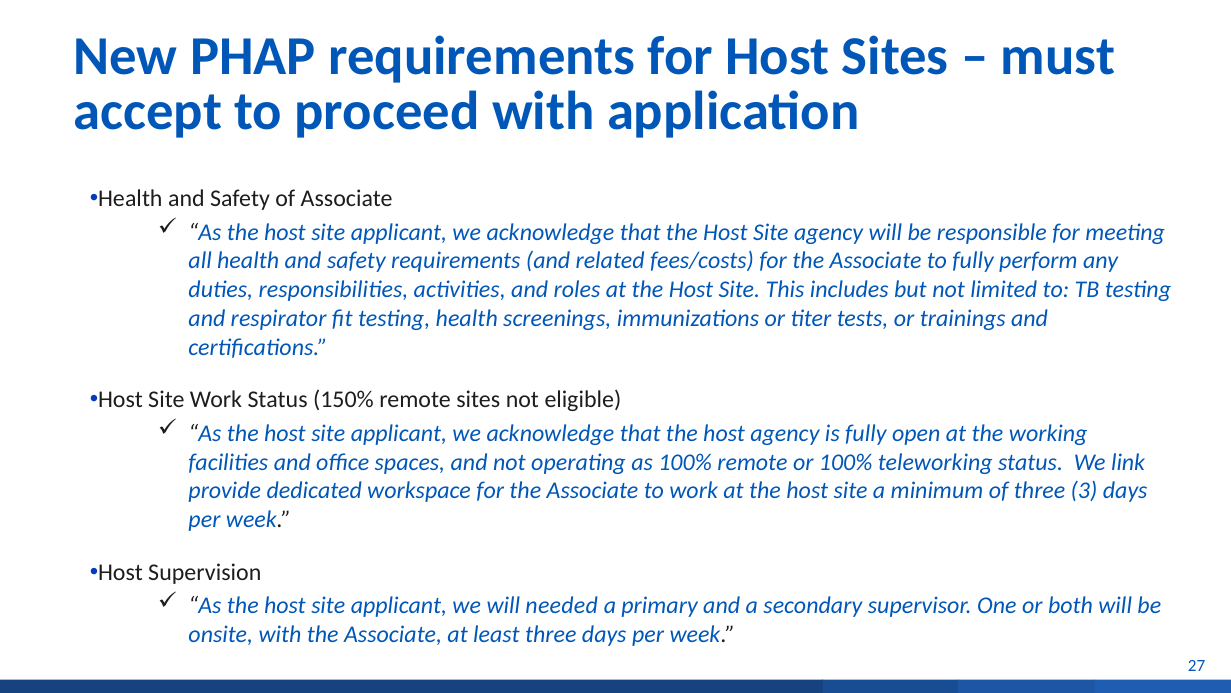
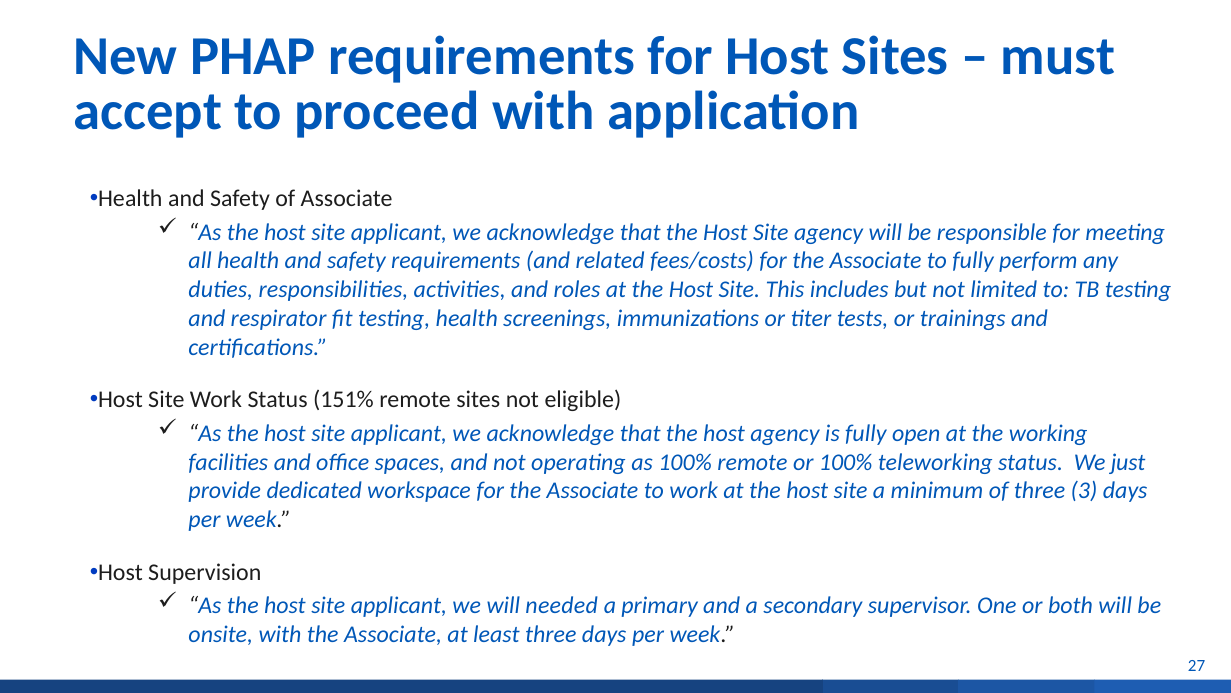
150%: 150% -> 151% (343, 400)
link: link -> just (1128, 462)
